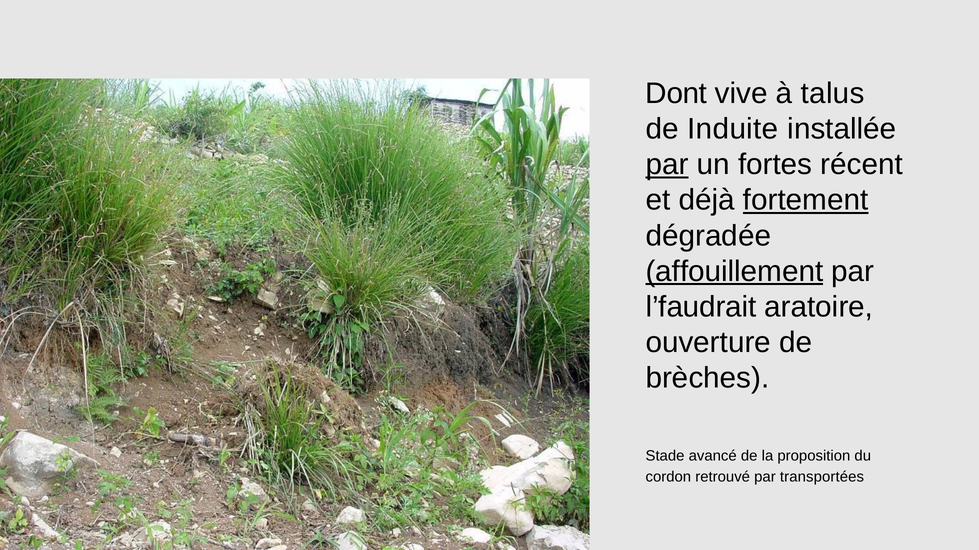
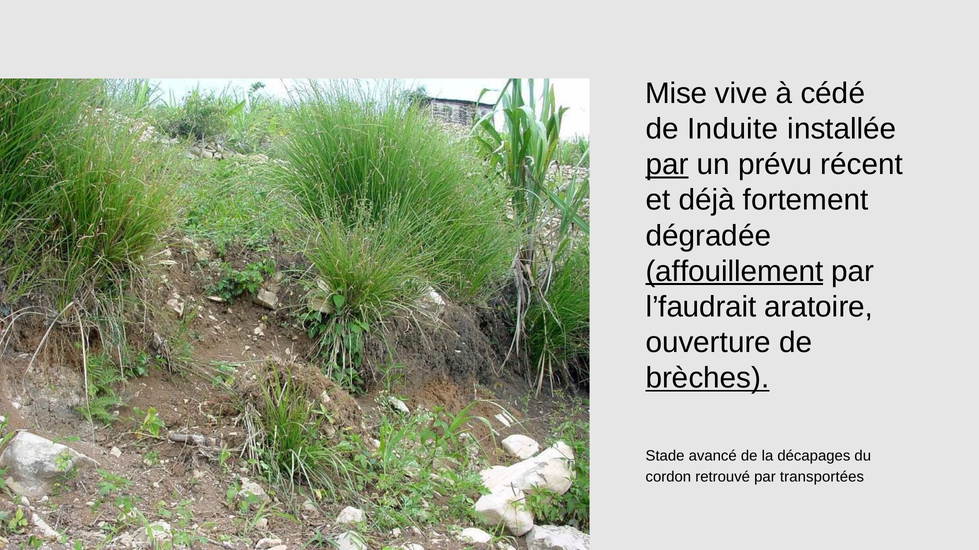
Dont: Dont -> Mise (676, 94)
talus: talus -> cédé (833, 94)
fortes: fortes -> prévu (775, 165)
fortement underline: present -> none (806, 200)
brèches underline: none -> present (707, 378)
proposition: proposition -> décapages (814, 457)
